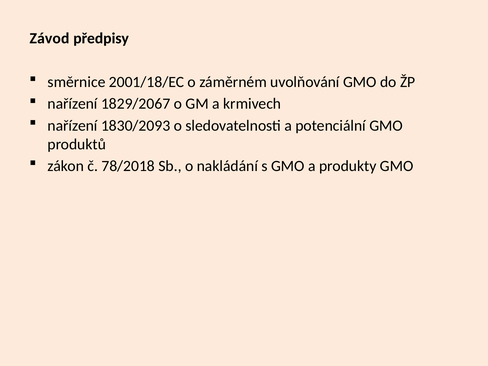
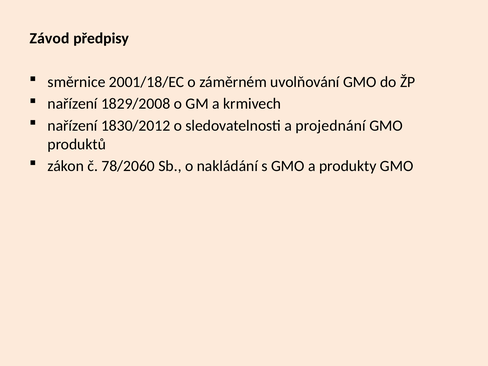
1829/2067: 1829/2067 -> 1829/2008 (136, 104)
1830/2093: 1830/2093 -> 1830/2012 (136, 126)
potenciální: potenciální -> projednání (330, 126)
78/2018: 78/2018 -> 78/2060 (128, 166)
